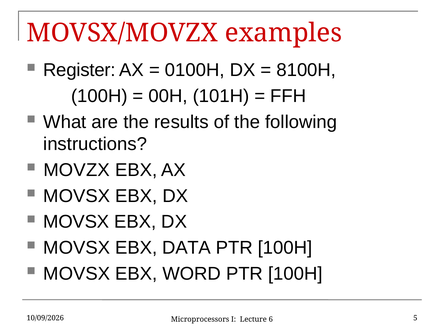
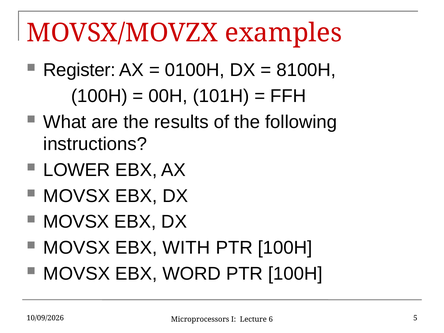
MOVZX: MOVZX -> LOWER (77, 170)
DATA: DATA -> WITH (186, 248)
